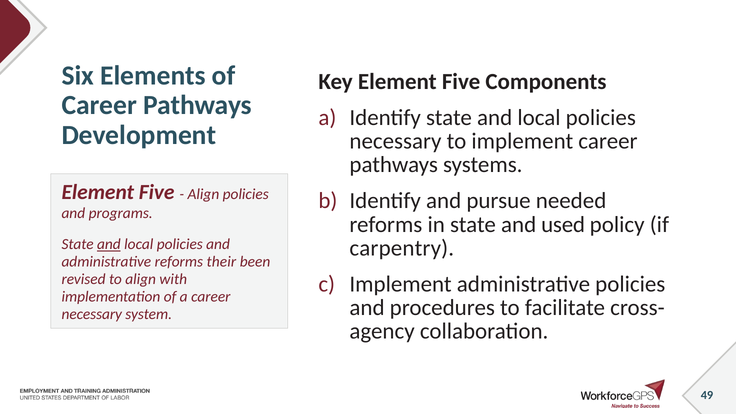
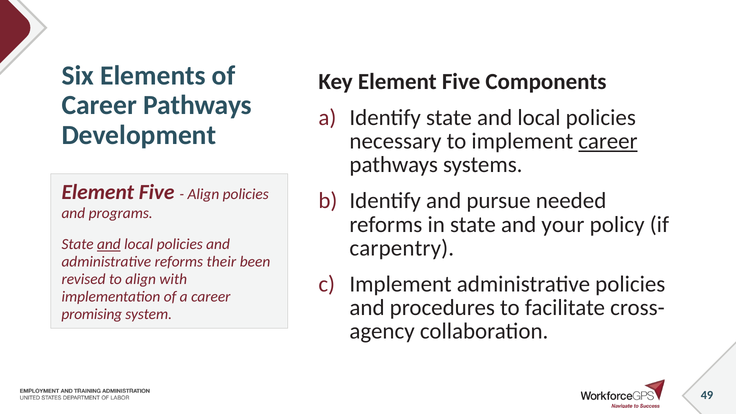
career underline: none -> present (608, 141)
used: used -> your (563, 224)
necessary: necessary -> promising (92, 314)
